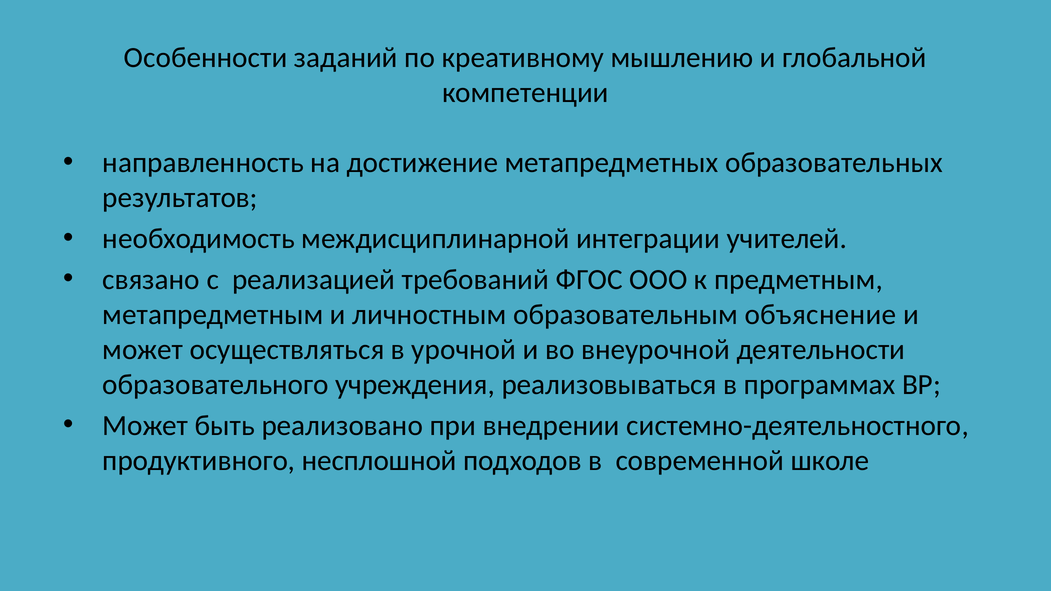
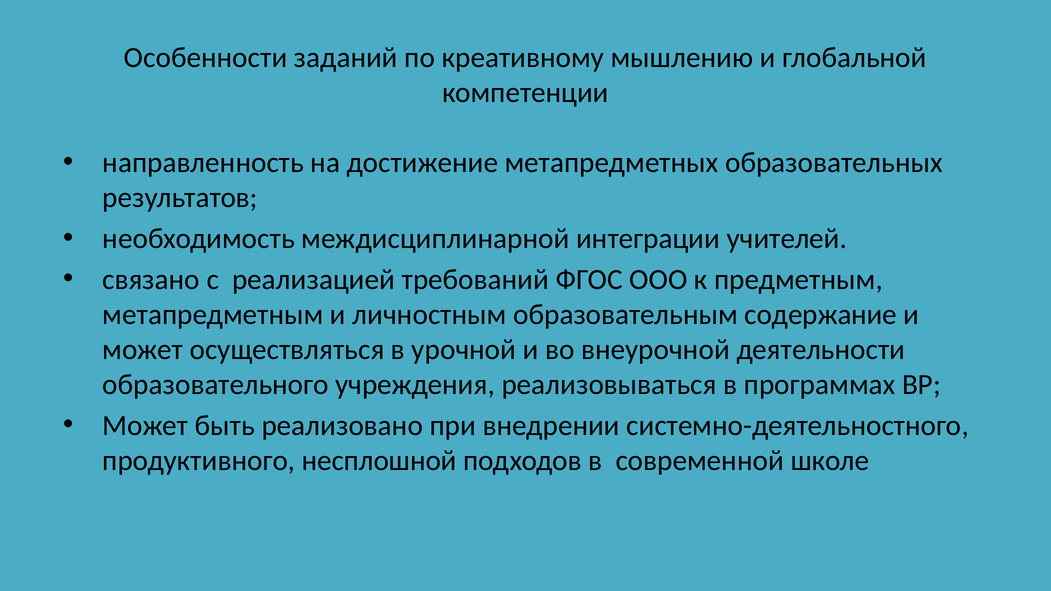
объяснение: объяснение -> содержание (821, 315)
